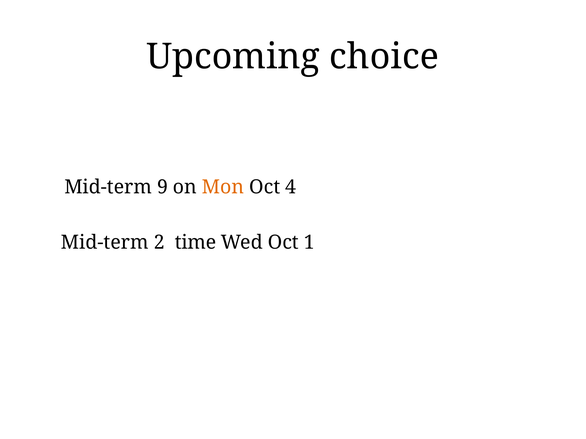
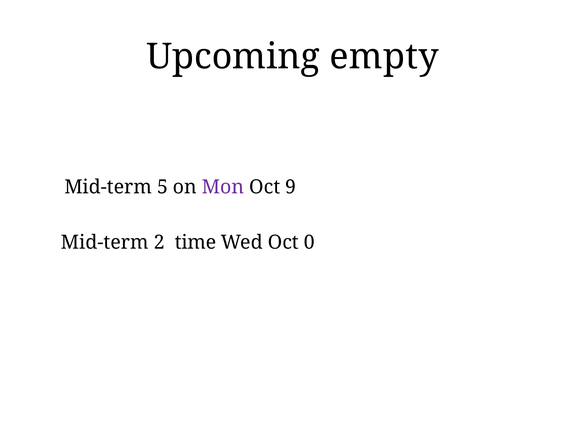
choice: choice -> empty (384, 57)
9: 9 -> 5 (163, 187)
Mon colour: orange -> purple (223, 187)
4: 4 -> 9 (291, 187)
1: 1 -> 0 (309, 243)
